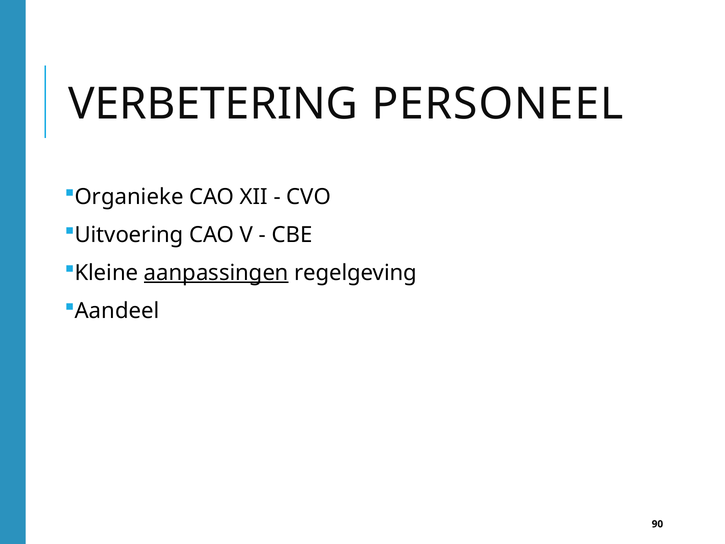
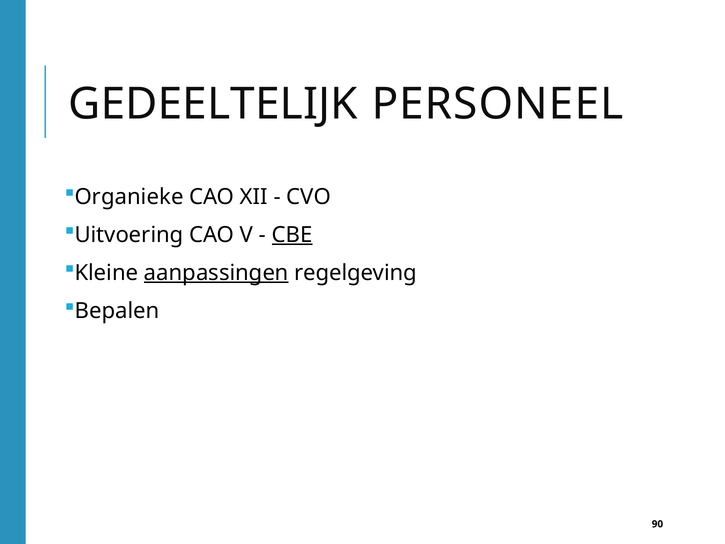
VERBETERING: VERBETERING -> GEDEELTELIJK (213, 104)
CBE underline: none -> present (292, 235)
Aandeel: Aandeel -> Bepalen (117, 311)
